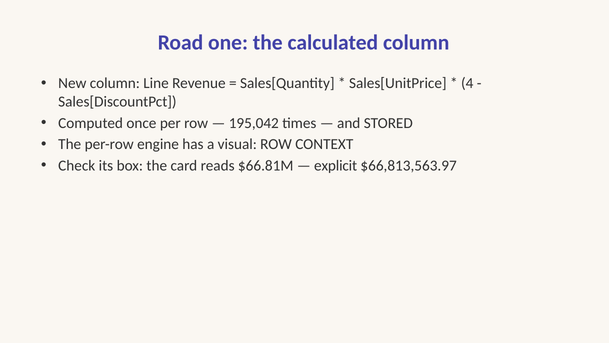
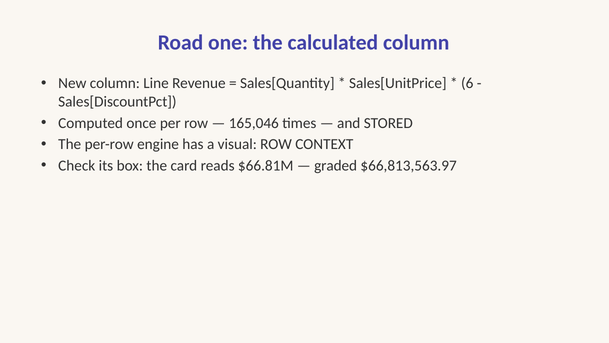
4: 4 -> 6 (467, 83)
195,042: 195,042 -> 165,046 (254, 123)
explicit: explicit -> graded (336, 165)
